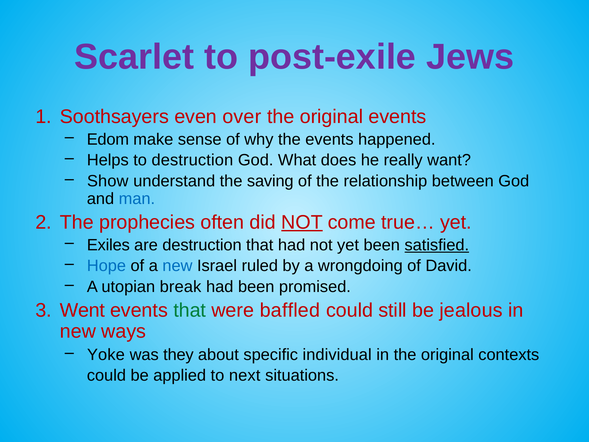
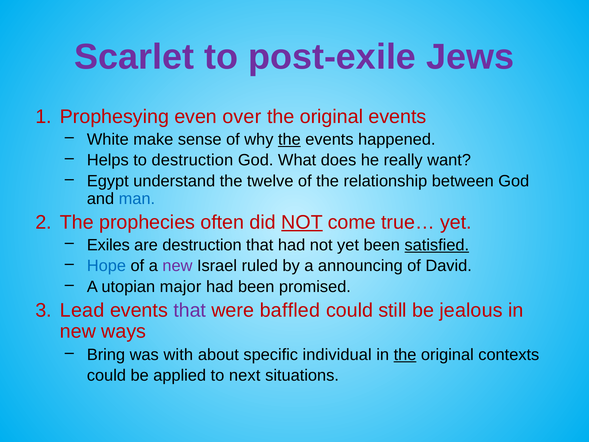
Soothsayers: Soothsayers -> Prophesying (114, 117)
Edom: Edom -> White (108, 139)
the underline: none -> present (289, 139)
Show: Show -> Egypt (108, 181)
saving: saving -> twelve (270, 181)
new colour: blue -> purple (177, 266)
wrongdoing: wrongdoing -> announcing (360, 266)
break: break -> major (181, 287)
Went: Went -> Lead (82, 310)
that colour: green -> purple (190, 310)
Yoke: Yoke -> Bring (106, 355)
they: they -> with (178, 355)
the underline: none -> present (405, 355)
